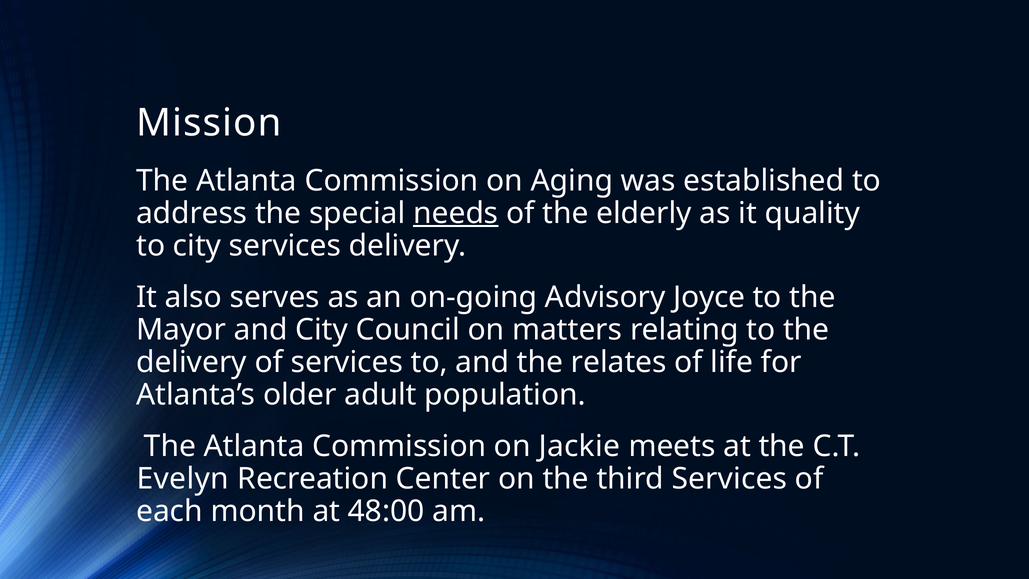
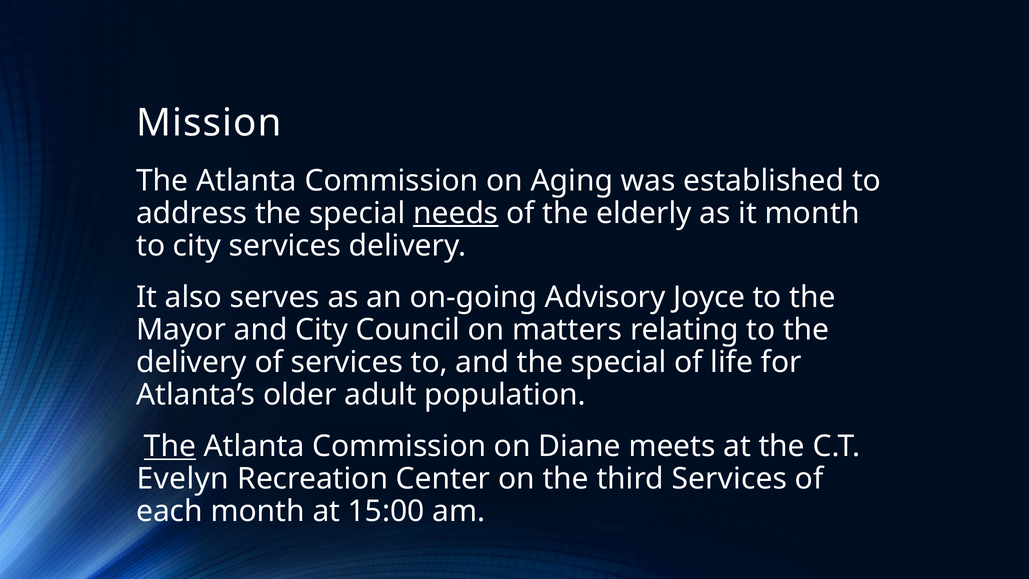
it quality: quality -> month (812, 213)
and the relates: relates -> special (619, 362)
The underline: none -> present (170, 446)
Jackie: Jackie -> Diane (580, 446)
48:00: 48:00 -> 15:00 (386, 511)
